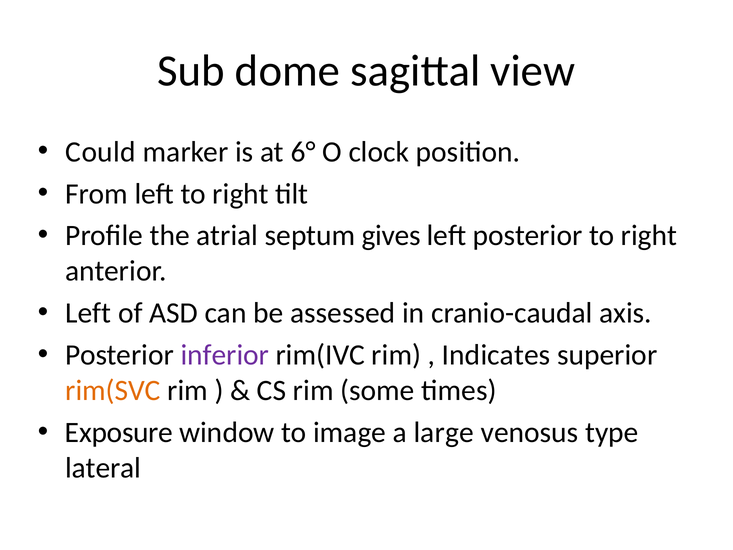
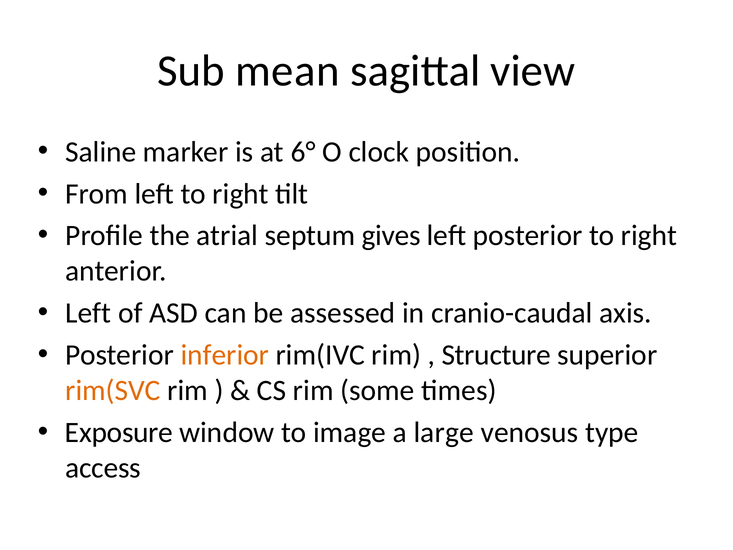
dome: dome -> mean (287, 71)
Could: Could -> Saline (101, 152)
inferior colour: purple -> orange (225, 355)
Indicates: Indicates -> Structure (496, 355)
lateral: lateral -> access (103, 468)
